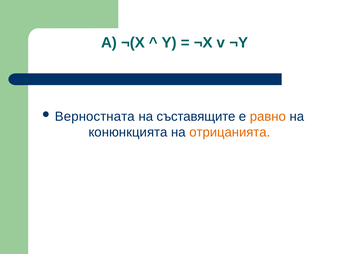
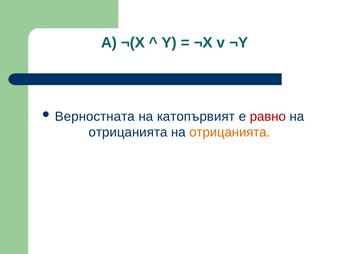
съставящите: съставящите -> катопървият (196, 116)
равно colour: orange -> red (268, 116)
конюнкцията: конюнкцията -> отрицанията (128, 132)
